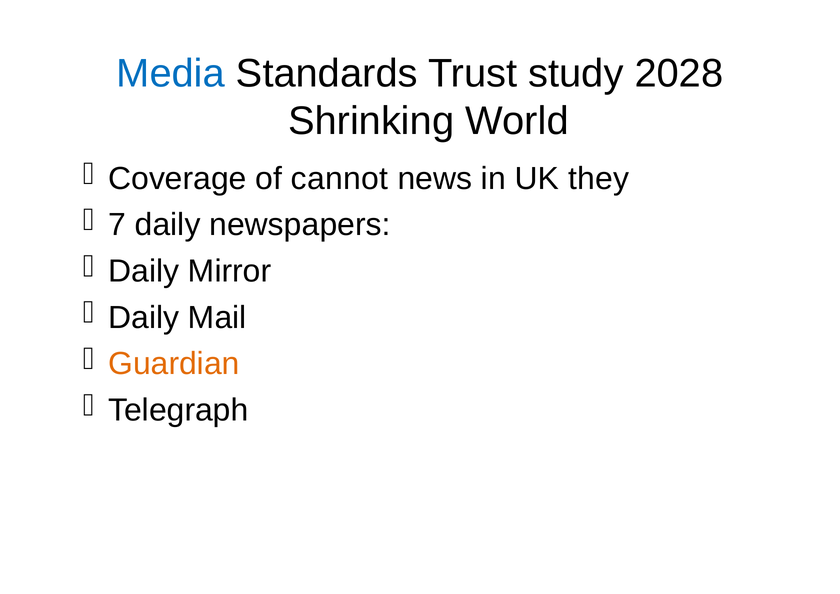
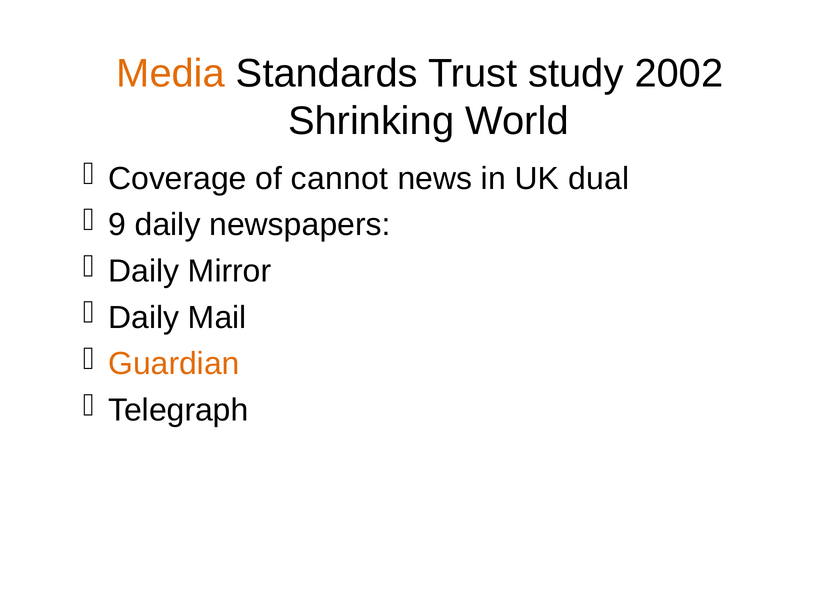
Media colour: blue -> orange (171, 73)
2028: 2028 -> 2002 (679, 73)
they: they -> dual (599, 179)
7: 7 -> 9 (117, 225)
